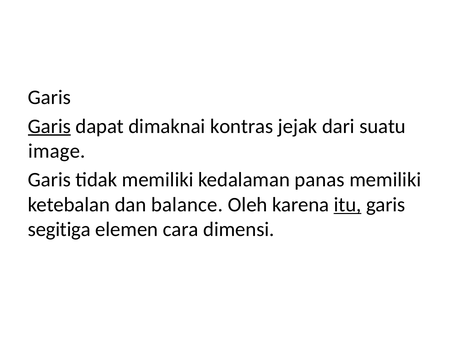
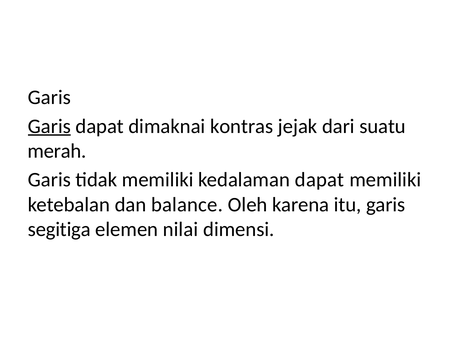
image: image -> merah (57, 151)
kedalaman panas: panas -> dapat (320, 180)
itu underline: present -> none (348, 205)
cara: cara -> nilai (181, 230)
